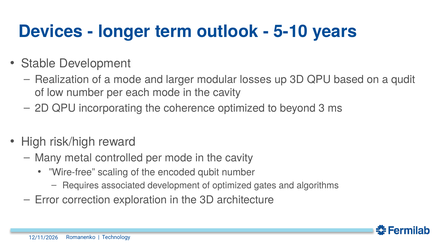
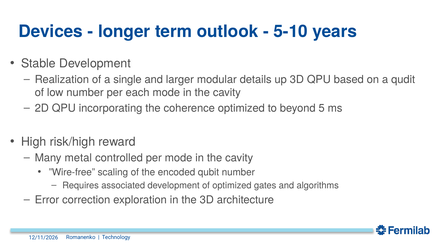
a mode: mode -> single (127, 79)
losses: losses -> details (256, 79)
3: 3 -> 5 (322, 108)
